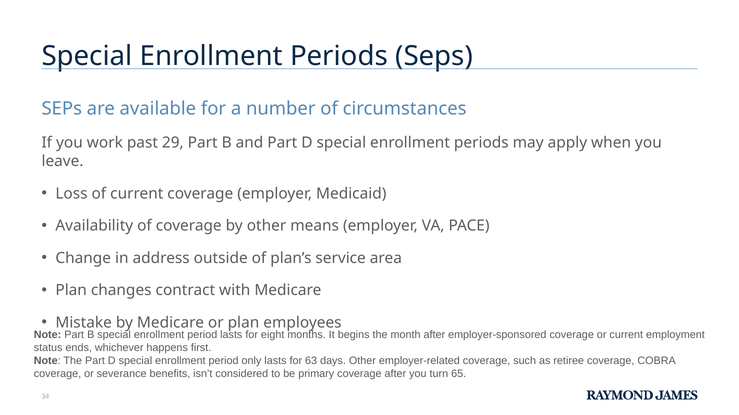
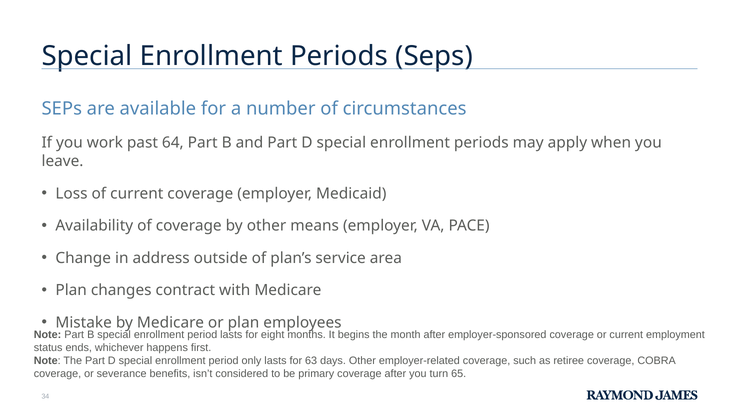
29: 29 -> 64 (173, 143)
